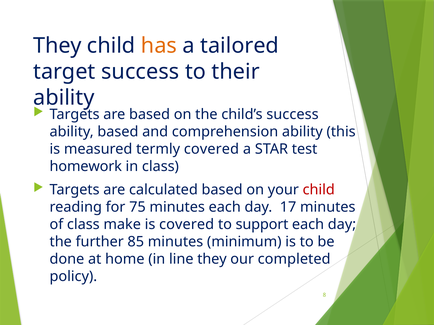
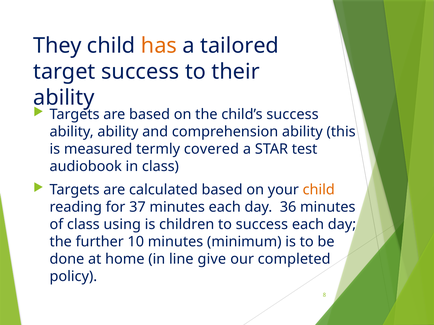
ability based: based -> ability (118, 132)
homework: homework -> audiobook (86, 167)
child colour: red -> orange (319, 190)
75: 75 -> 37 (137, 207)
17: 17 -> 36 (288, 207)
make: make -> using (122, 225)
is covered: covered -> children (187, 225)
to support: support -> success (262, 225)
85: 85 -> 10 (136, 242)
line they: they -> give (212, 259)
